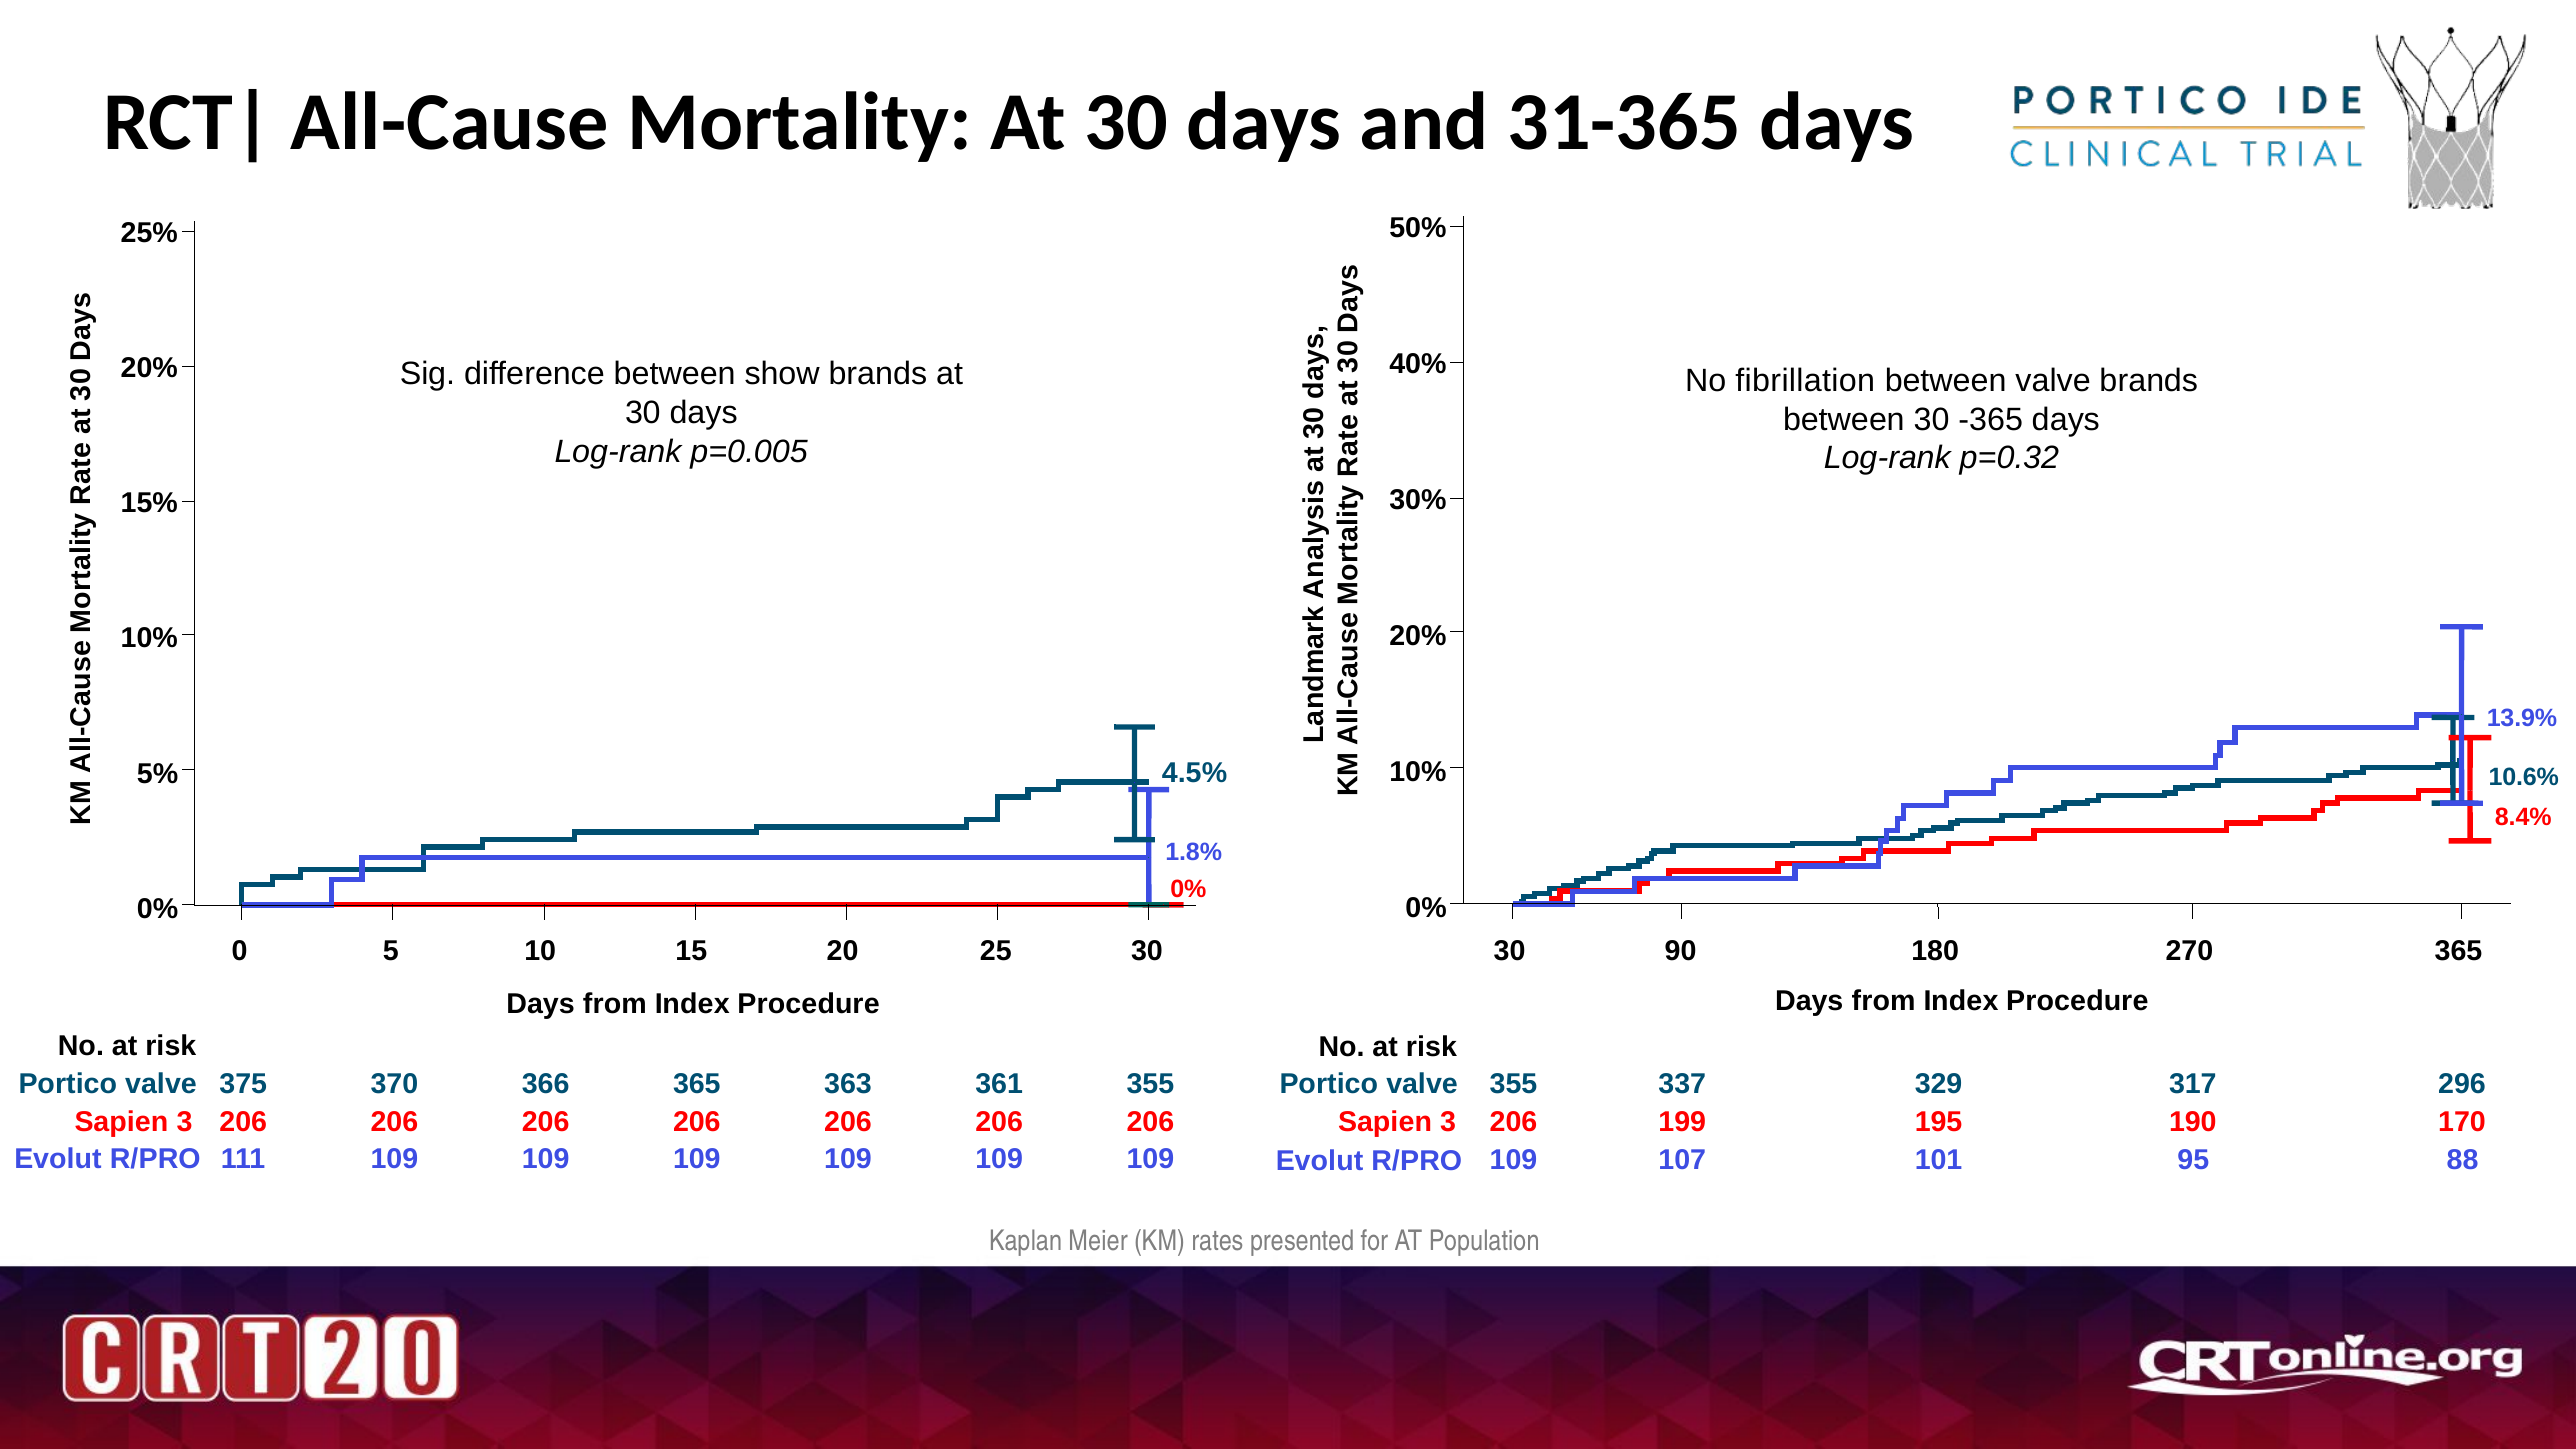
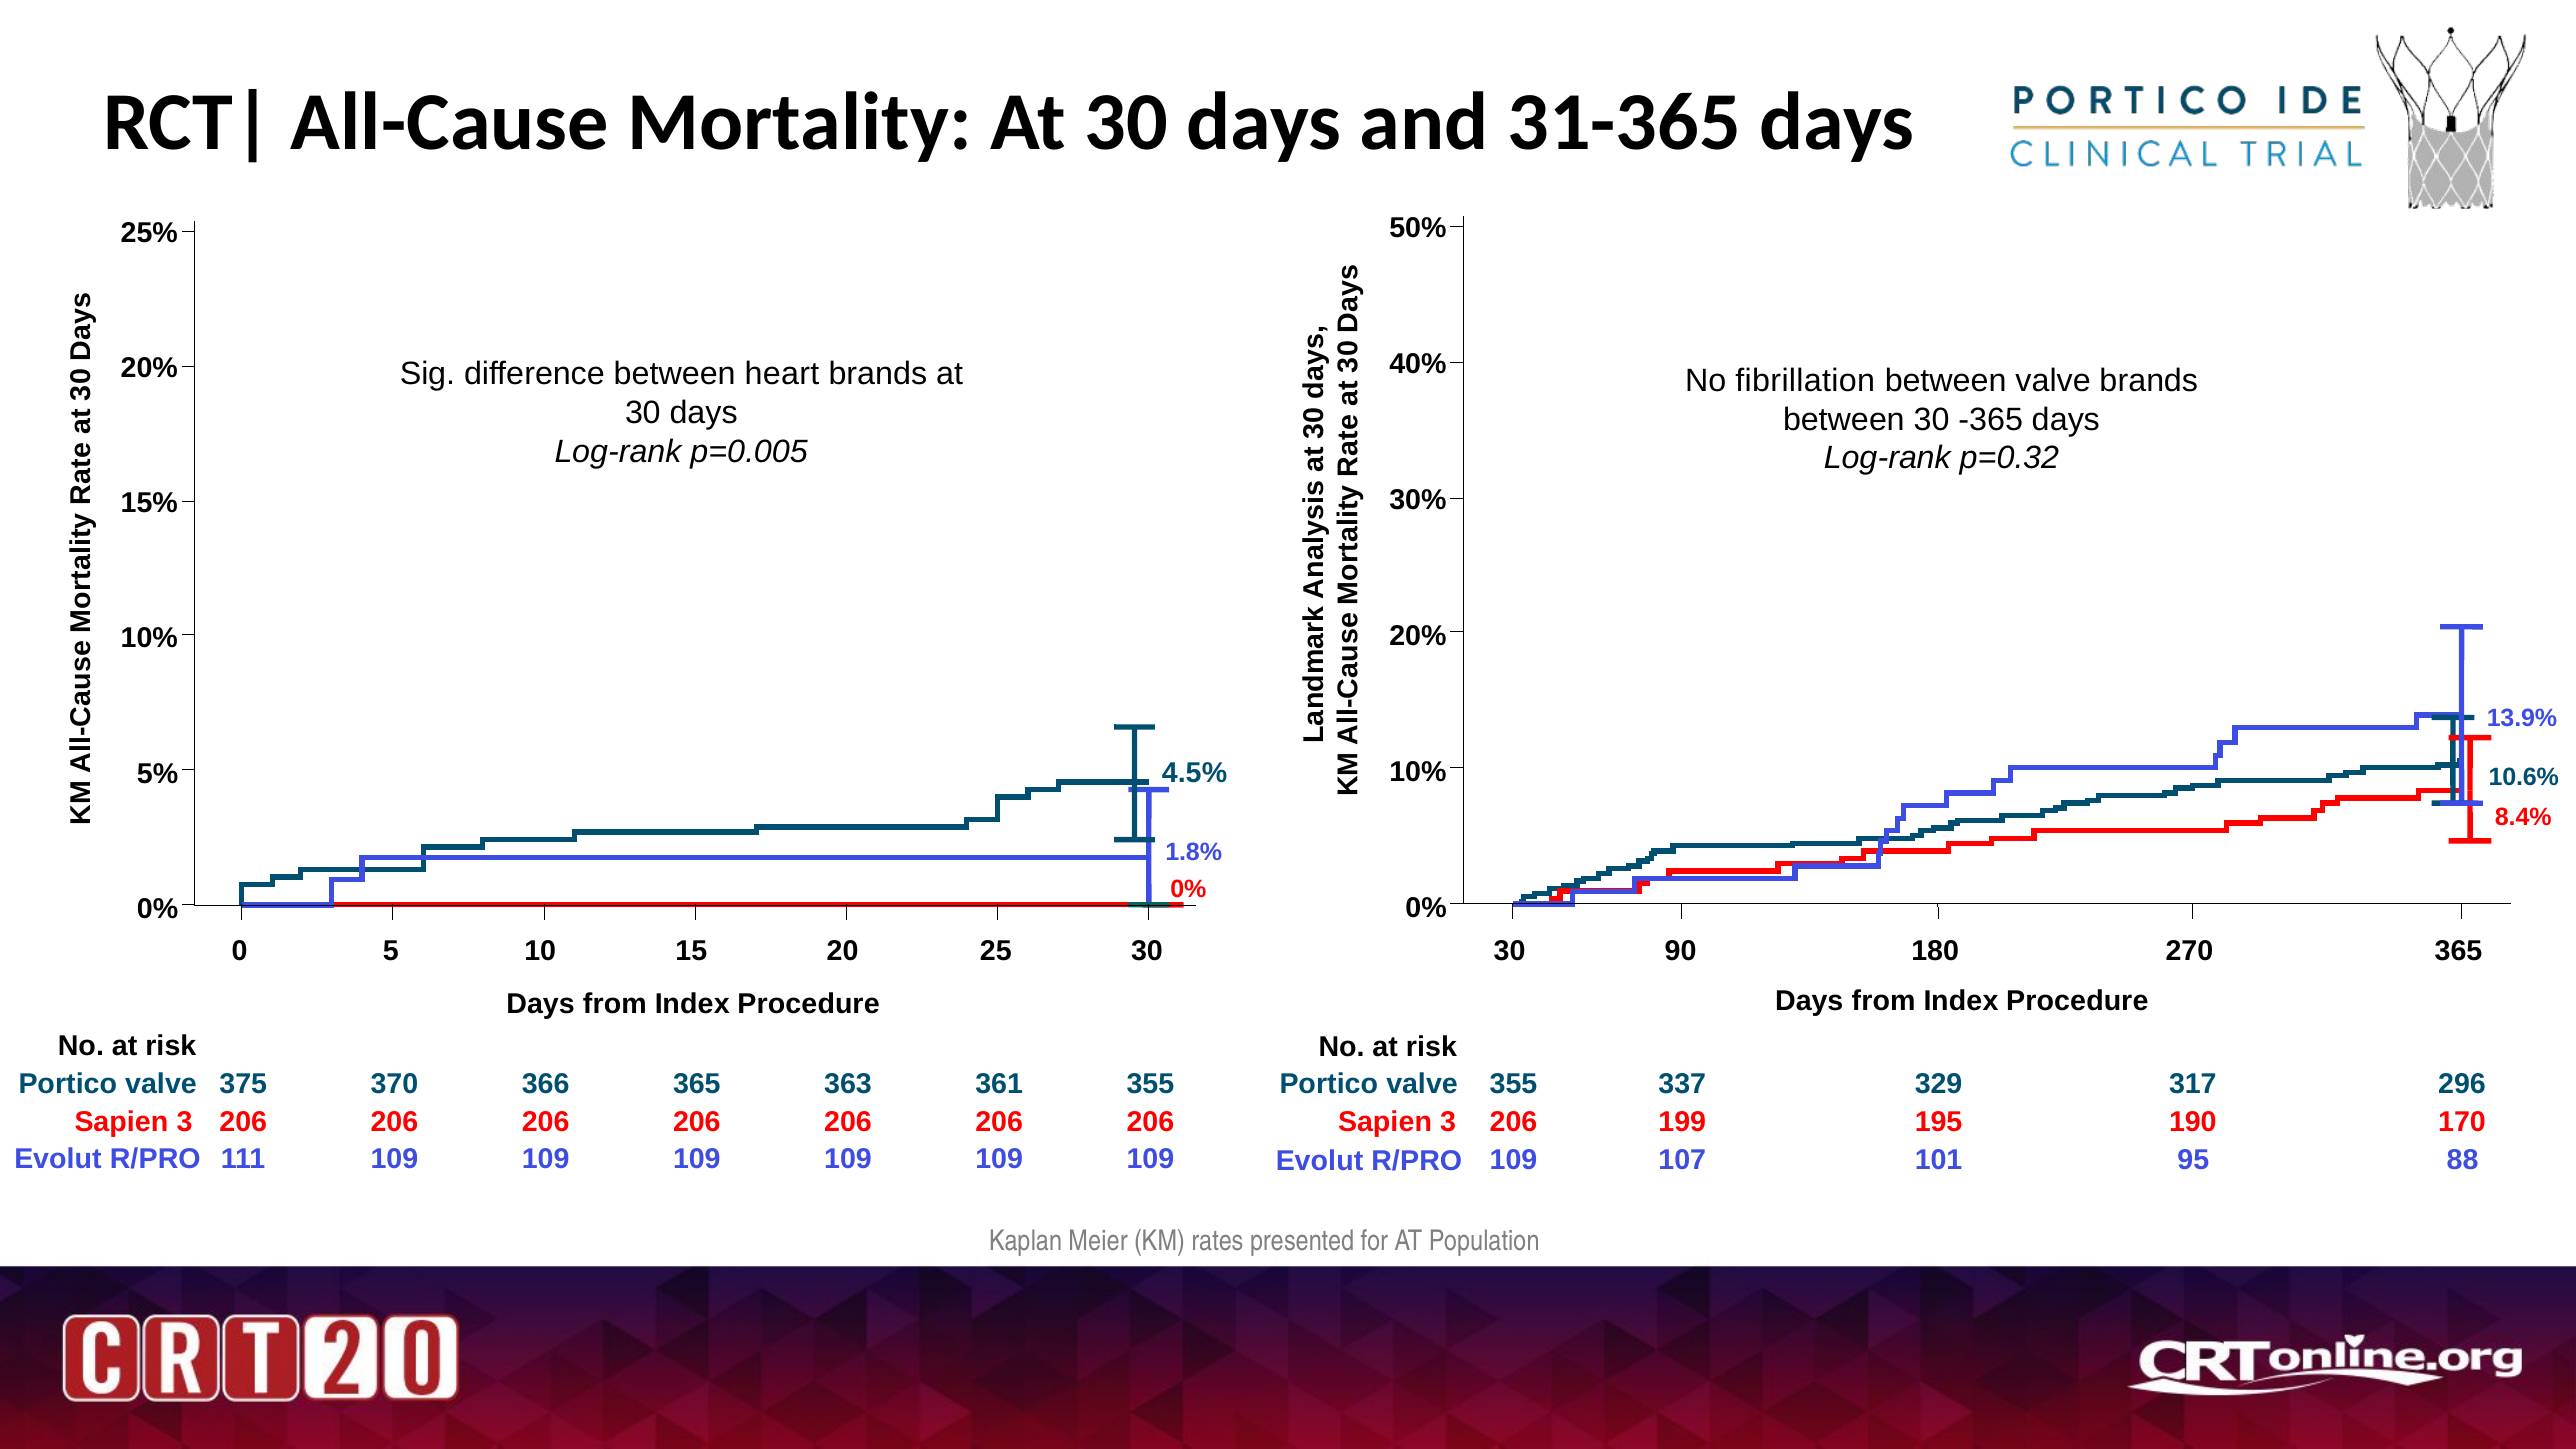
show: show -> heart (782, 374)
